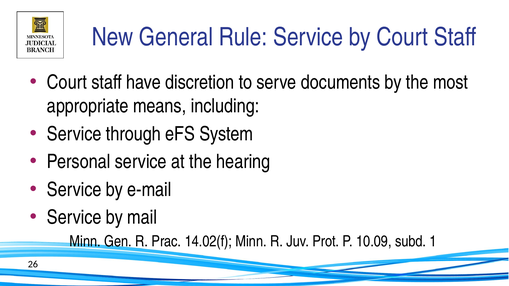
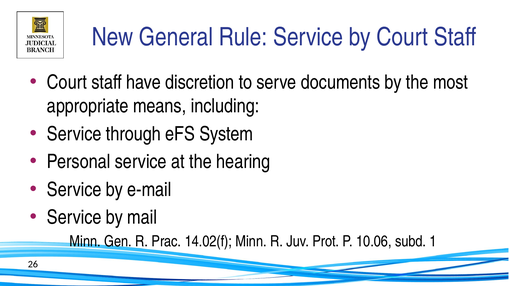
10.09: 10.09 -> 10.06 (374, 242)
